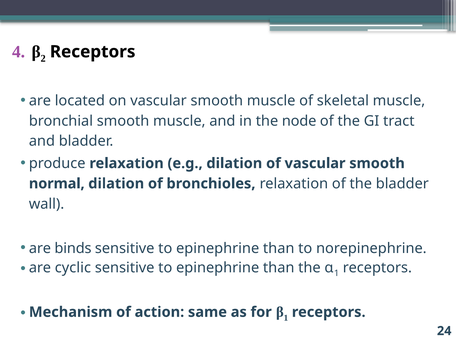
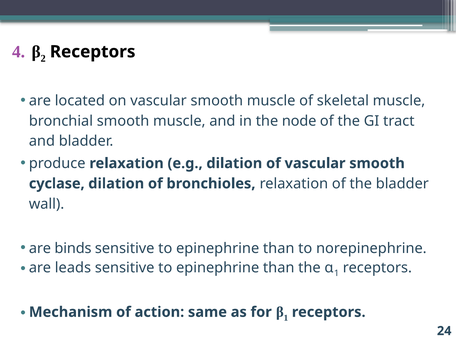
normal: normal -> cyclase (57, 184)
cyclic: cyclic -> leads (73, 268)
